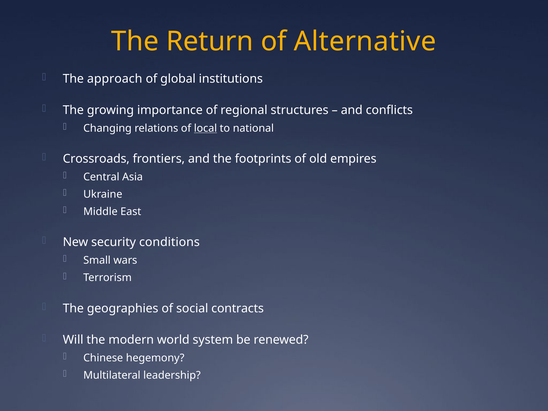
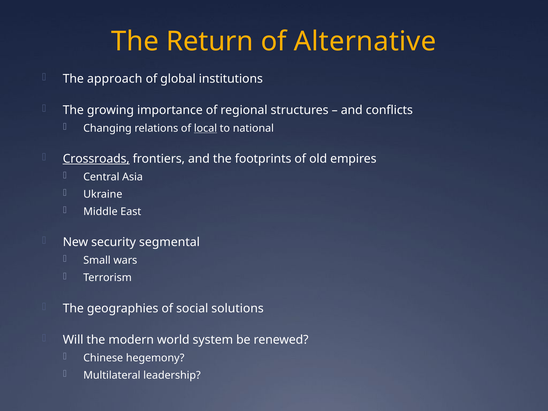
Crossroads underline: none -> present (96, 159)
conditions: conditions -> segmental (169, 242)
contracts: contracts -> solutions (238, 308)
